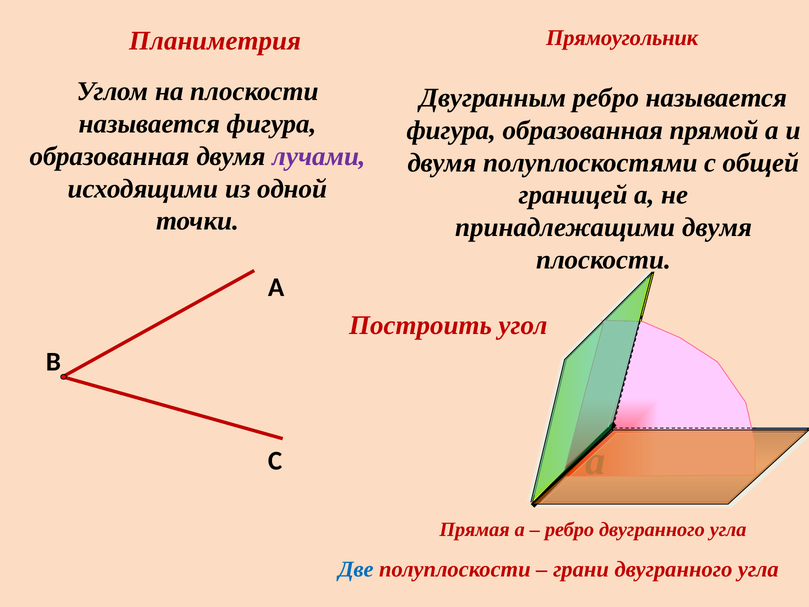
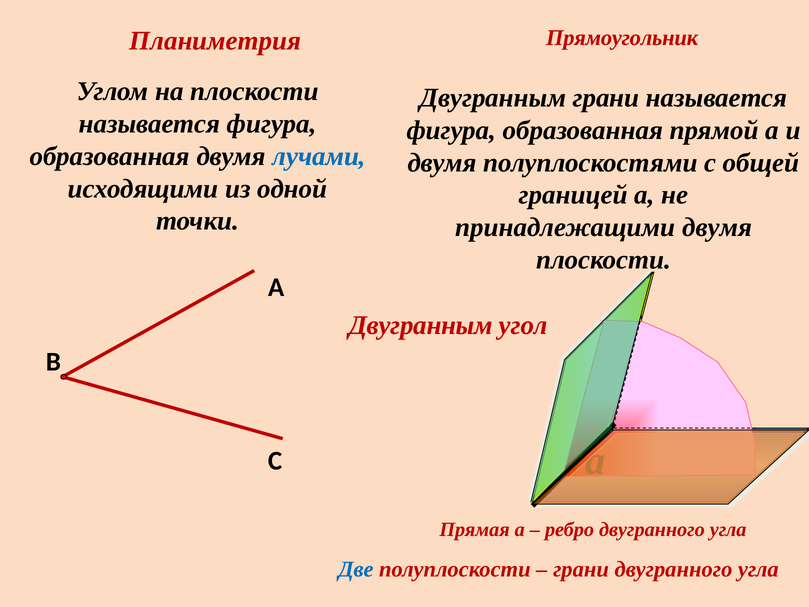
Двугранным ребро: ребро -> грани (606, 98)
лучами colour: purple -> blue (319, 156)
Построить: Построить -> Двугранным (421, 325)
